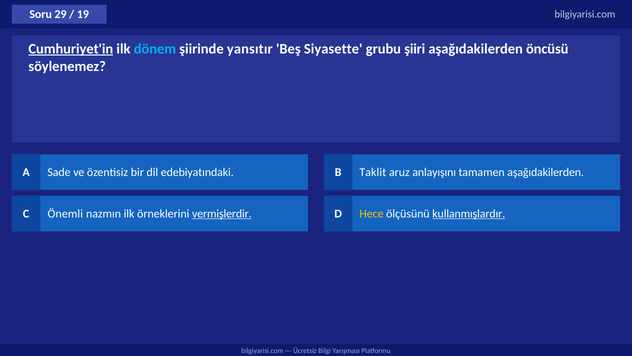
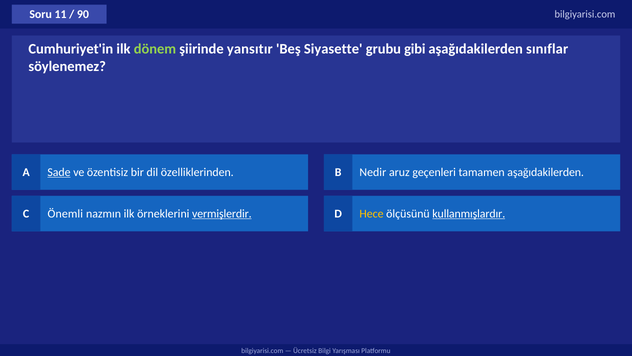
29: 29 -> 11 (61, 14)
19: 19 -> 90 (83, 14)
Cumhuriyet'in underline: present -> none (71, 49)
dönem colour: light blue -> light green (155, 49)
şiiri: şiiri -> gibi (415, 49)
öncüsü: öncüsü -> sınıflar (547, 49)
Sade underline: none -> present (59, 172)
edebiyatındaki: edebiyatındaki -> özelliklerinden (197, 172)
Taklit: Taklit -> Nedir (373, 172)
anlayışını: anlayışını -> geçenleri (434, 172)
